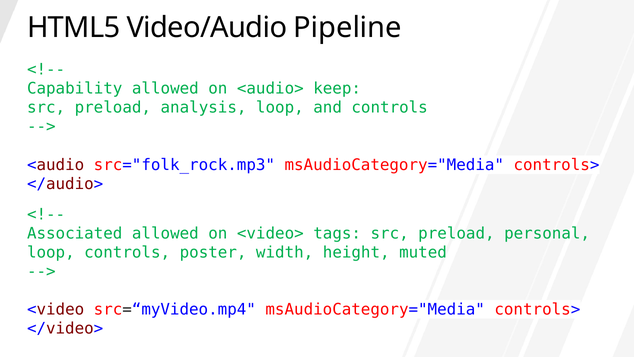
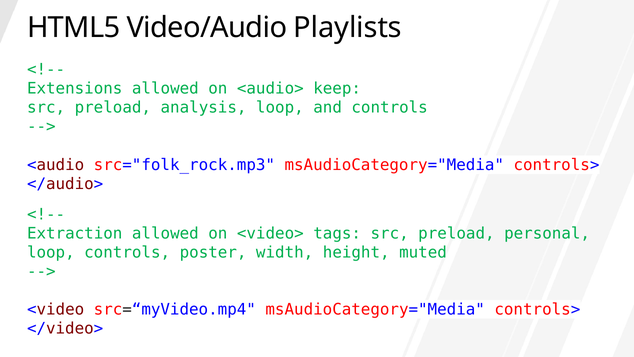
Pipeline: Pipeline -> Playlists (348, 27)
Capability: Capability -> Extensions (75, 89)
Associated: Associated -> Extraction (75, 233)
